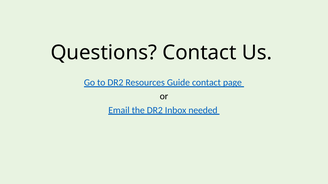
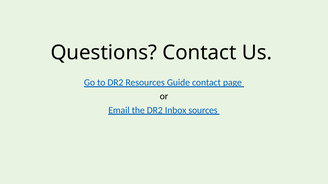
needed: needed -> sources (203, 110)
